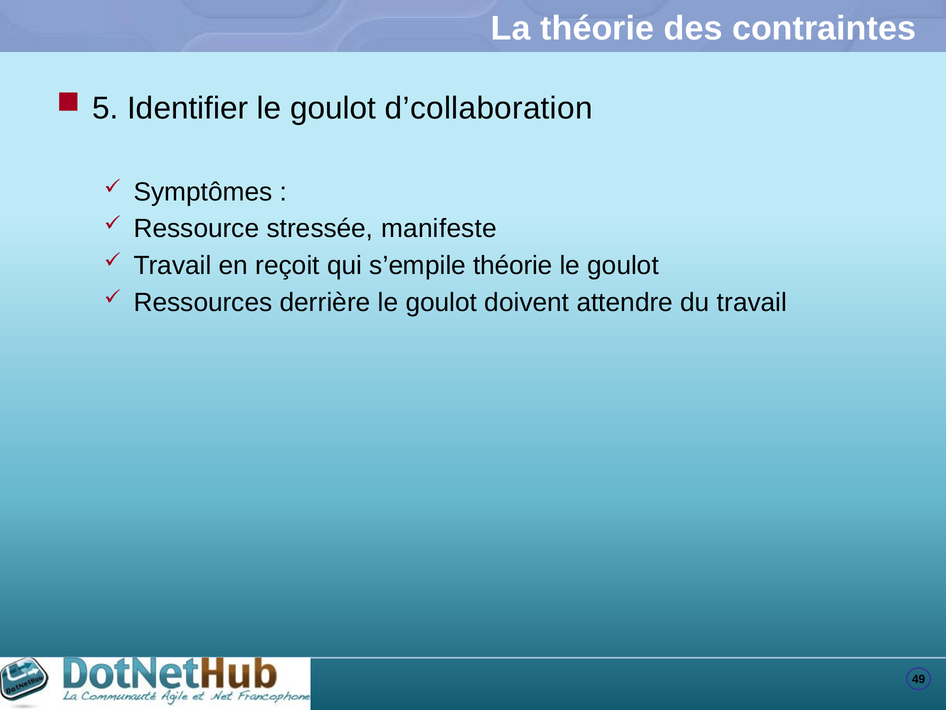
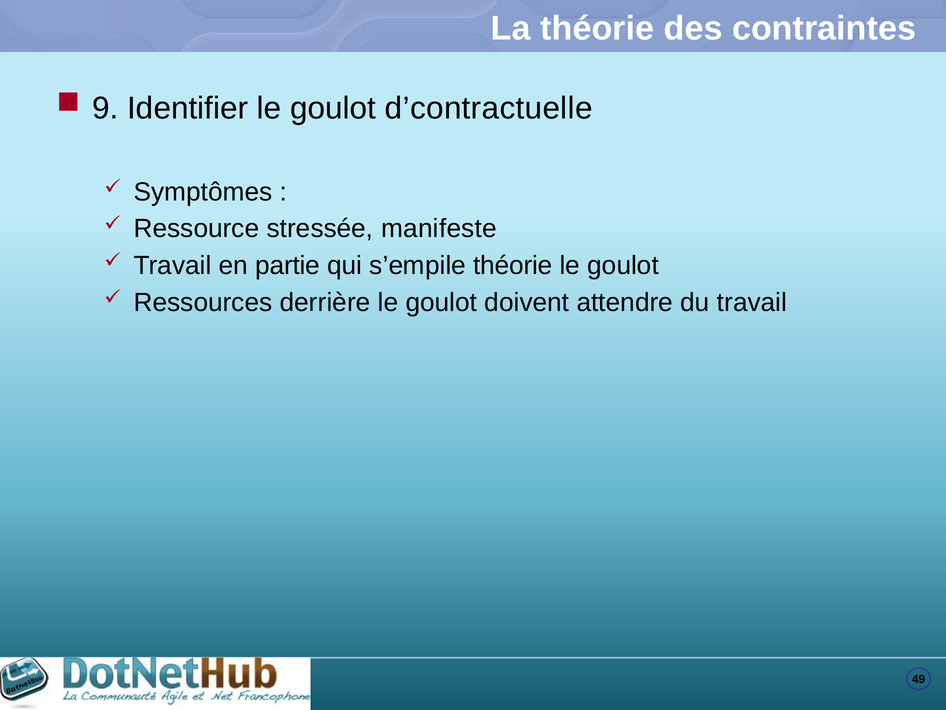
5: 5 -> 9 (105, 108)
d’collaboration: d’collaboration -> d’contractuelle (489, 108)
reçoit: reçoit -> partie (288, 265)
